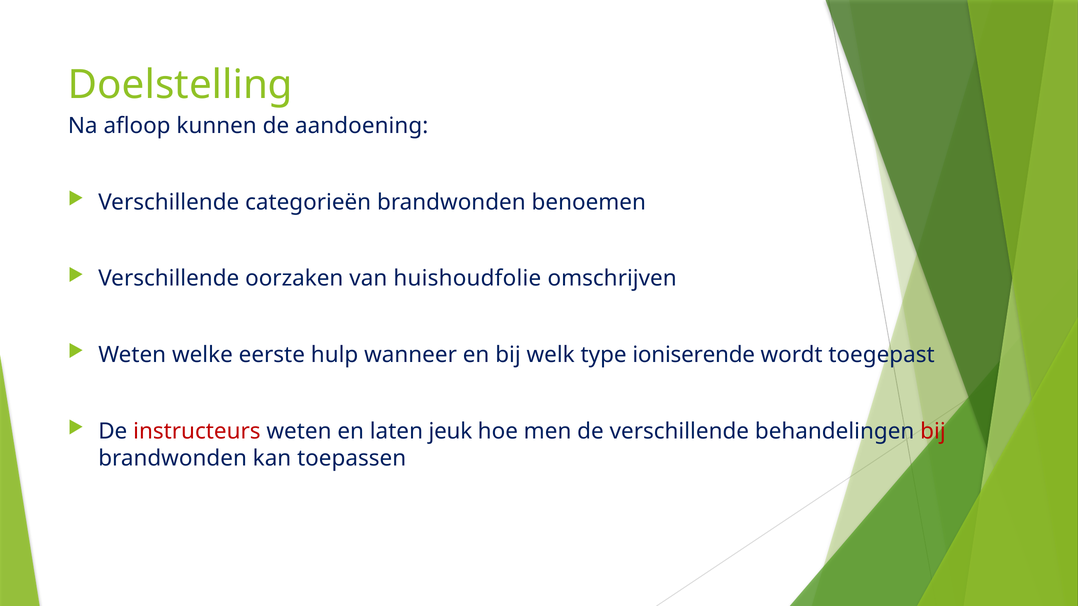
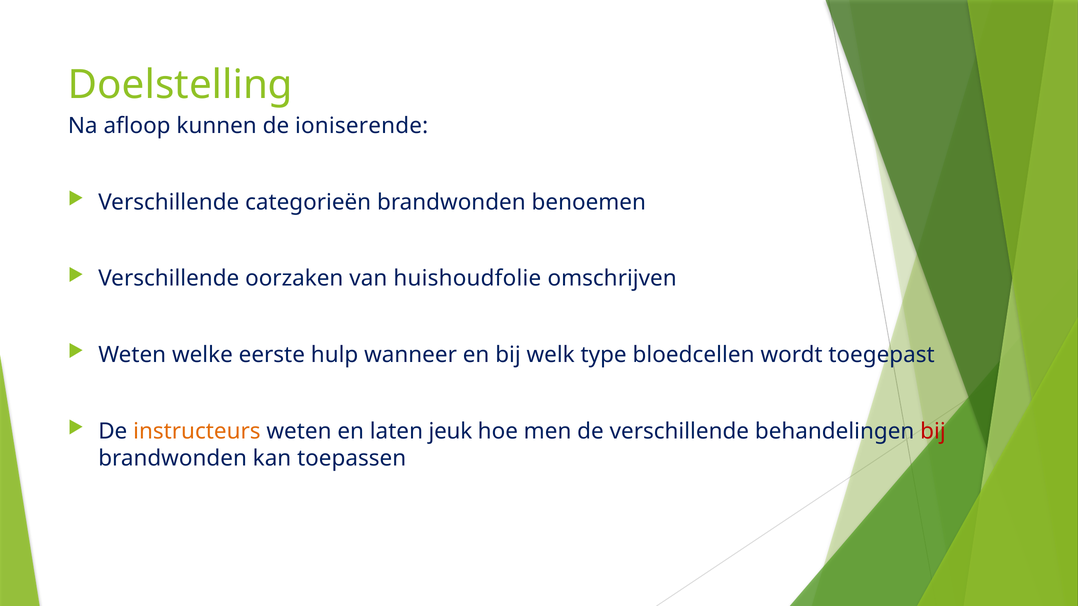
aandoening: aandoening -> ioniserende (362, 126)
ioniserende: ioniserende -> bloedcellen (694, 355)
instructeurs colour: red -> orange (197, 431)
